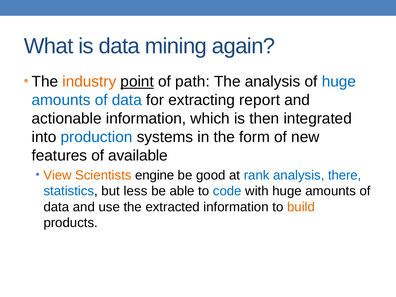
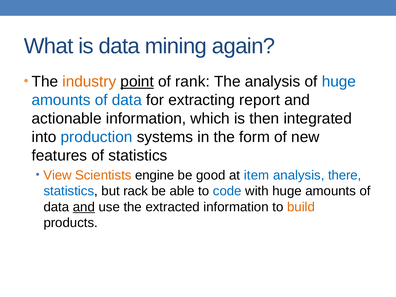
path: path -> rank (192, 82)
of available: available -> statistics (138, 156)
rank: rank -> item (257, 175)
less: less -> rack (136, 191)
and underline: none -> present (84, 207)
